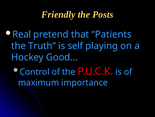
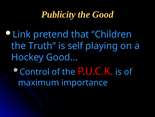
Friendly: Friendly -> Publicity (58, 14)
Posts: Posts -> Good (103, 14)
Real: Real -> Link (22, 34)
Patients: Patients -> Children (112, 34)
